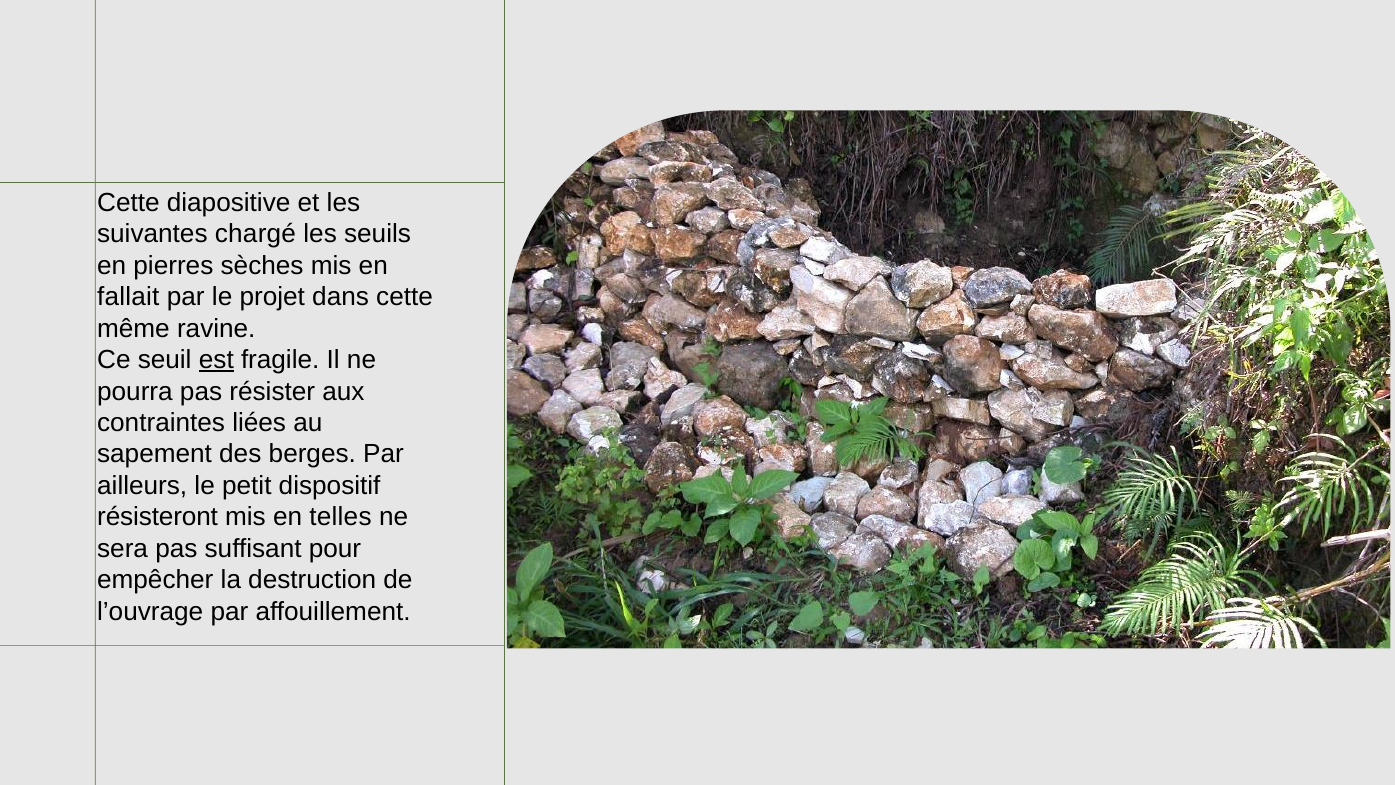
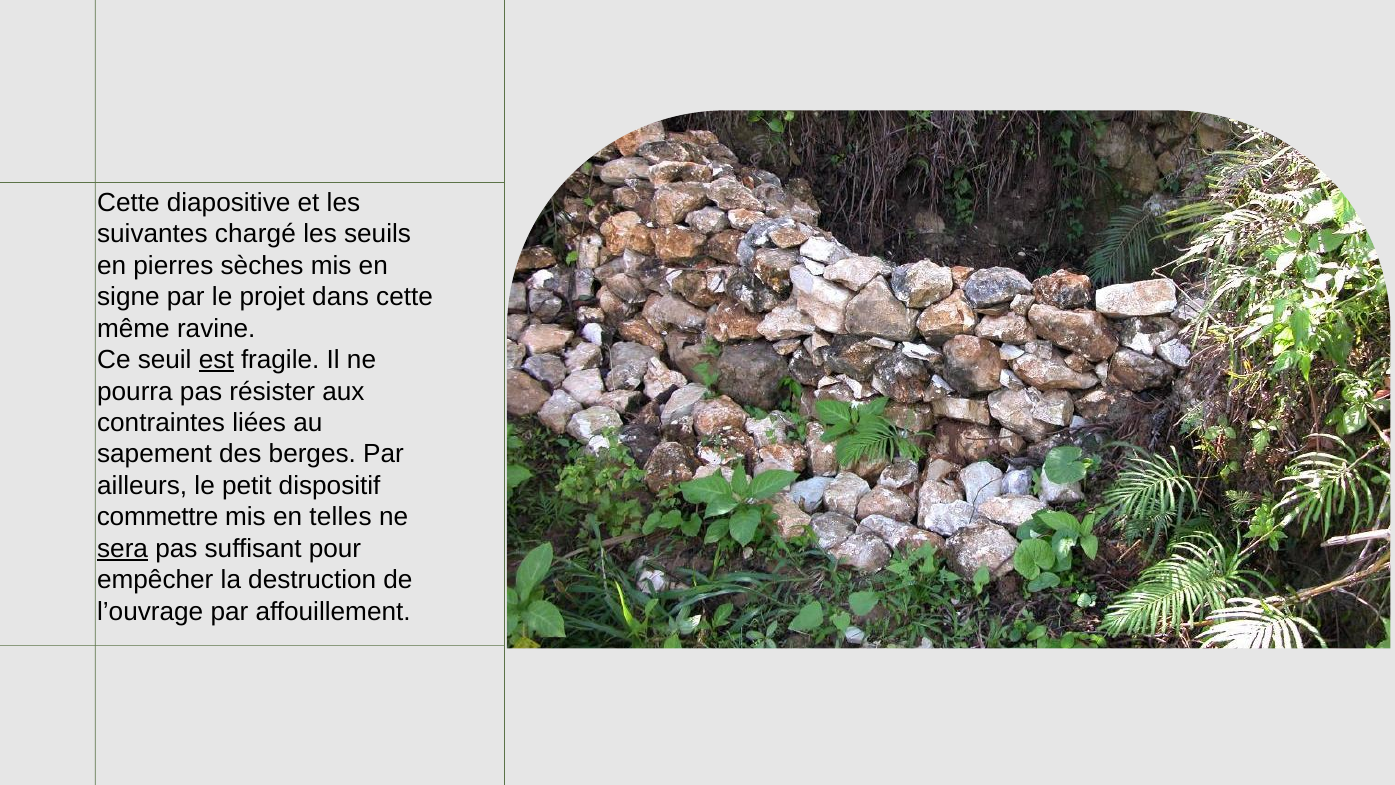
fallait: fallait -> signe (128, 297)
résisteront: résisteront -> commettre (158, 517)
sera underline: none -> present (123, 548)
